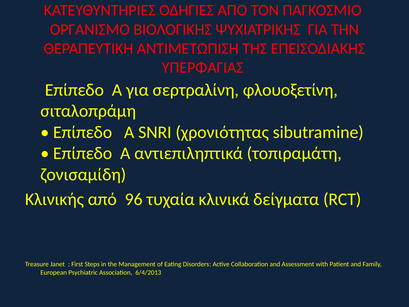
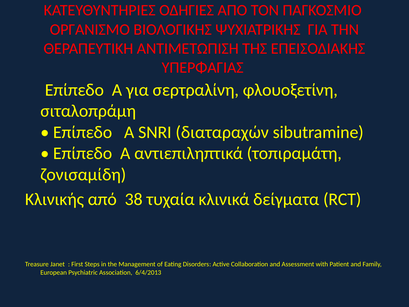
χρονιότητας: χρονιότητας -> διαταραχών (222, 132)
96: 96 -> 38 (134, 199)
